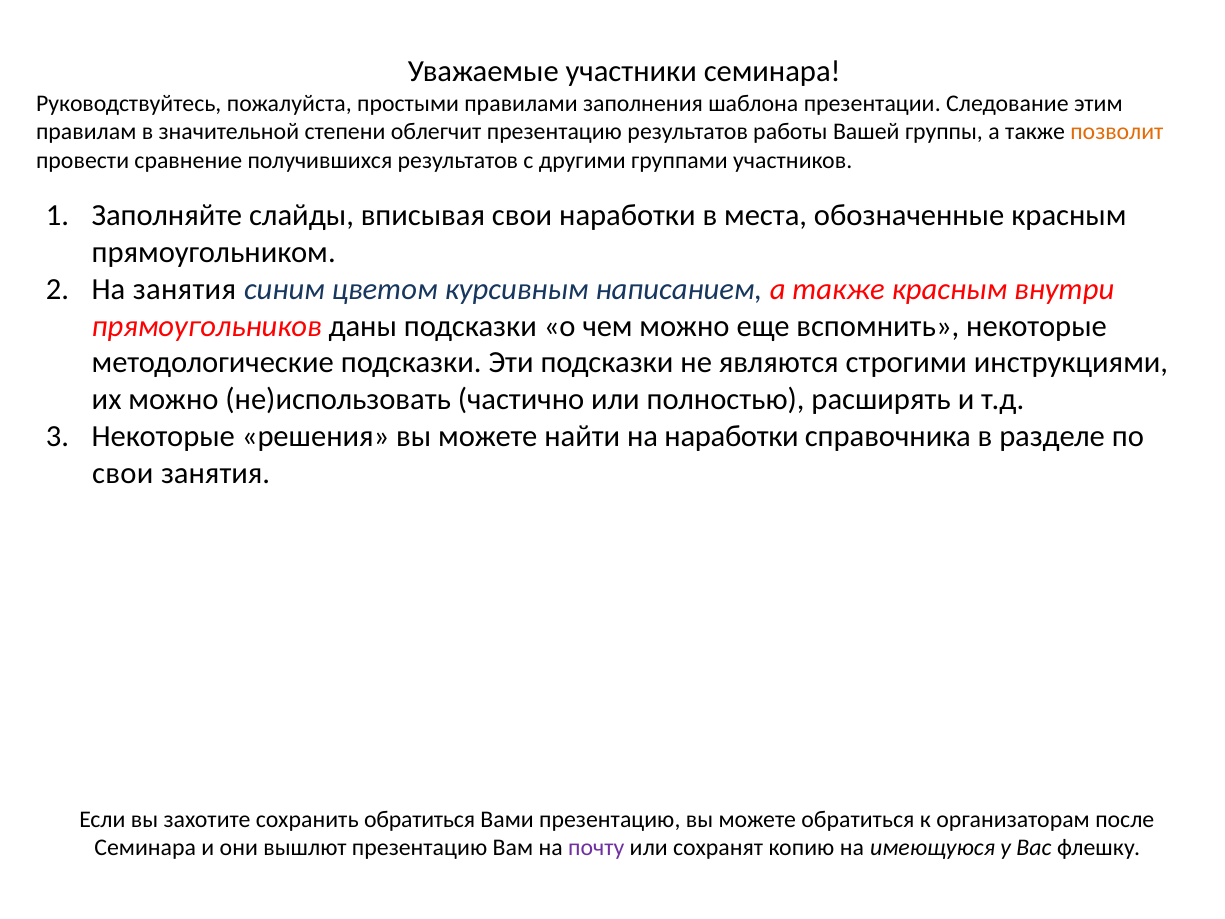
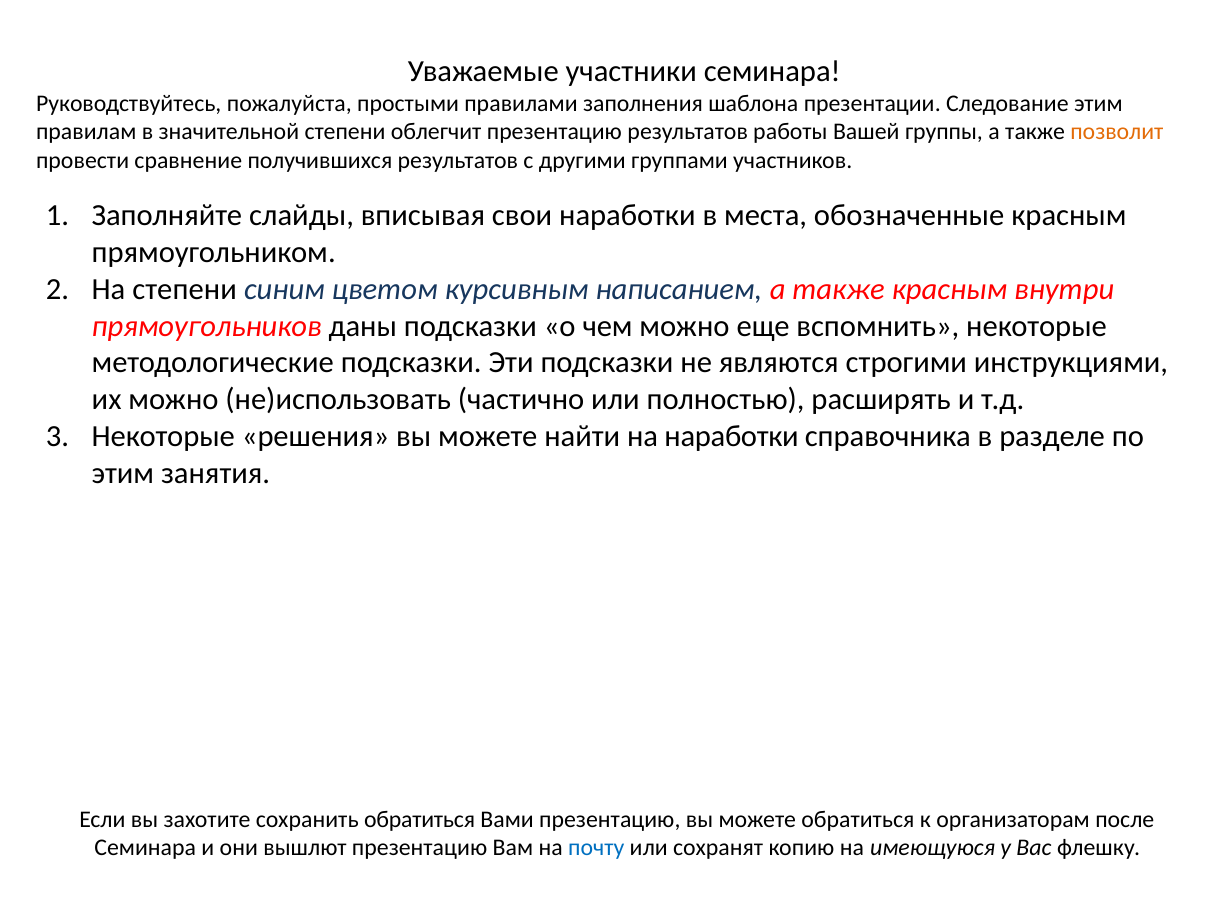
На занятия: занятия -> степени (185, 289)
свои: свои -> этим (123, 473)
почту colour: purple -> blue (596, 848)
